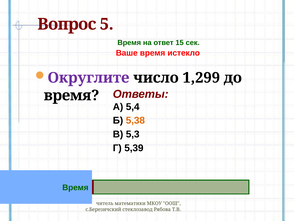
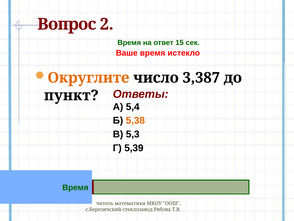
5: 5 -> 2 (107, 24)
Округлите colour: purple -> orange (88, 78)
1,299: 1,299 -> 3,387 (201, 78)
время: время -> пункт (71, 95)
